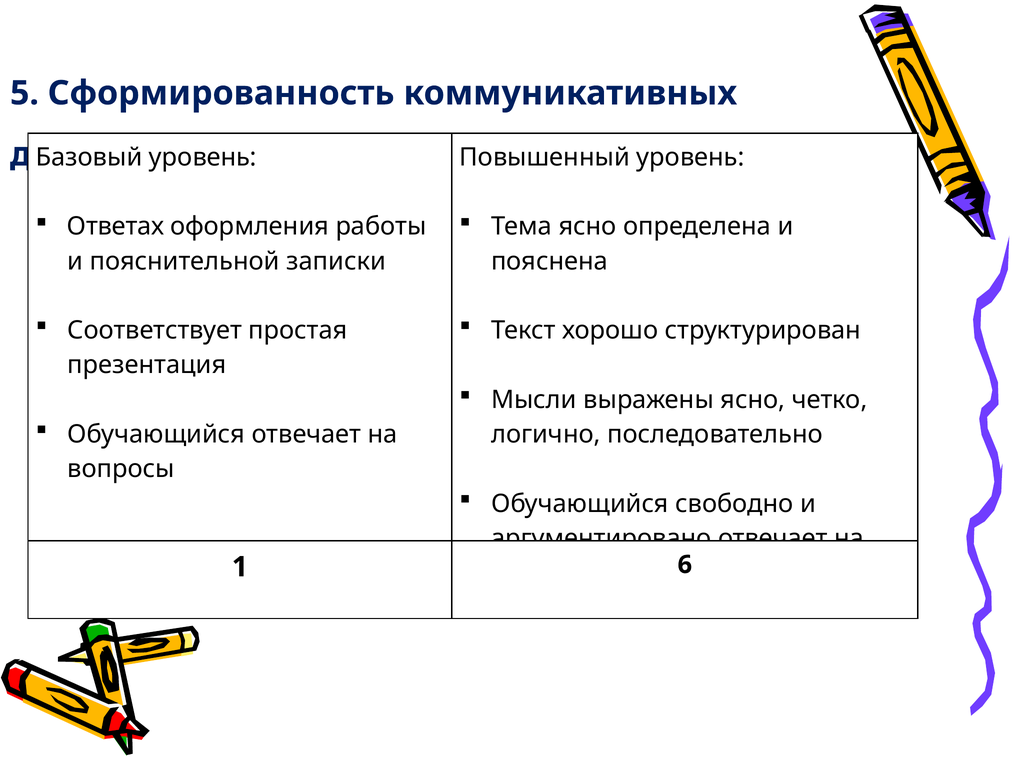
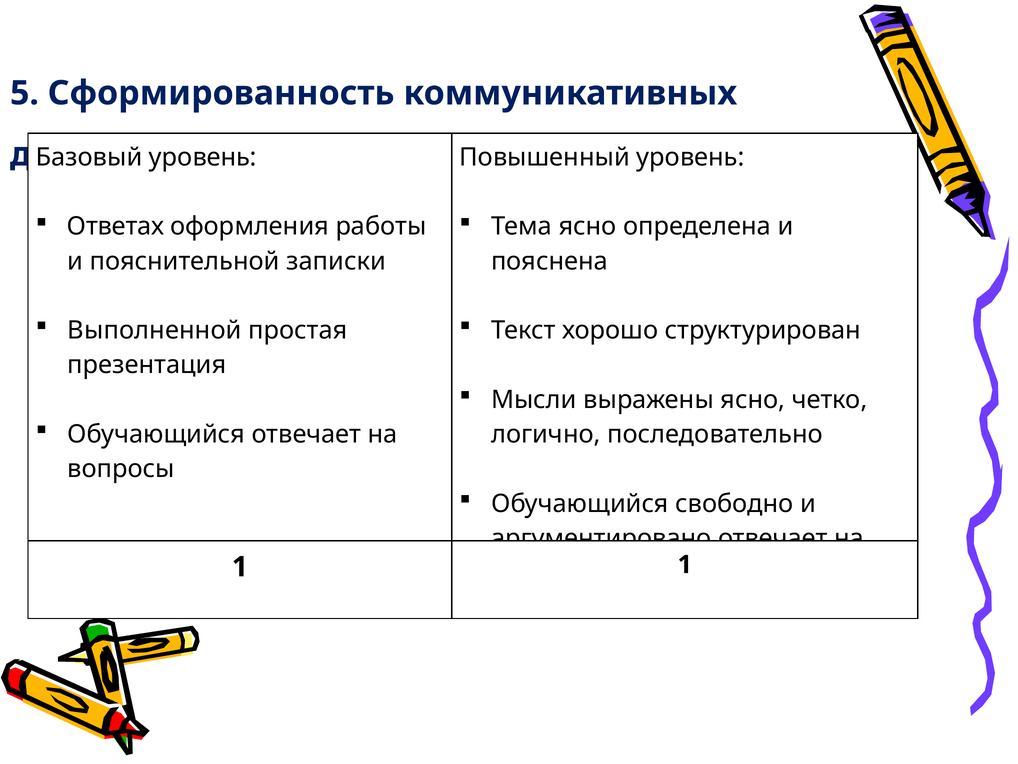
Соответствует: Соответствует -> Выполненной (155, 330)
1 6: 6 -> 1 (685, 564)
